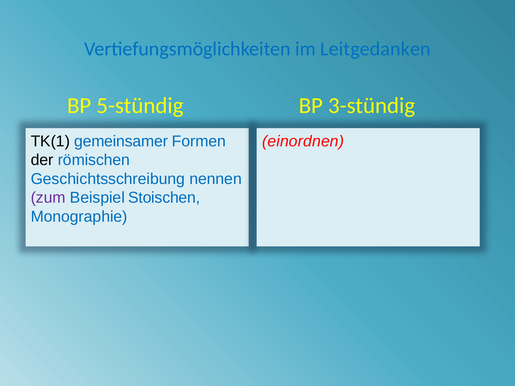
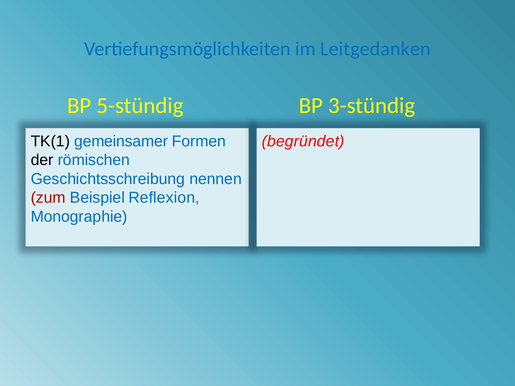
einordnen: einordnen -> begründet (303, 141)
zum colour: purple -> red (48, 198)
Stoischen: Stoischen -> Reflexion (164, 198)
